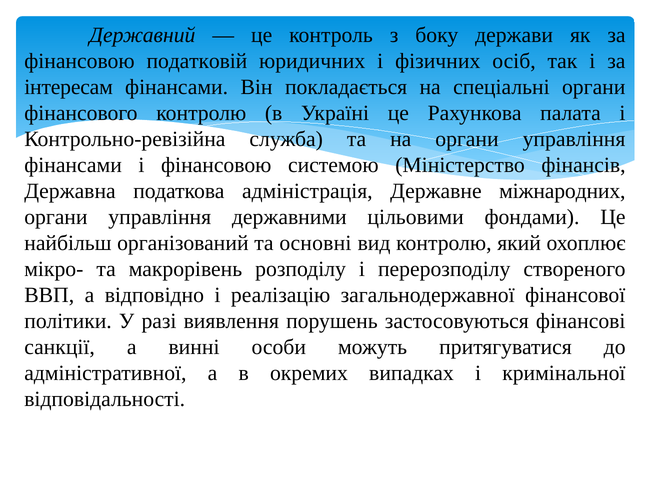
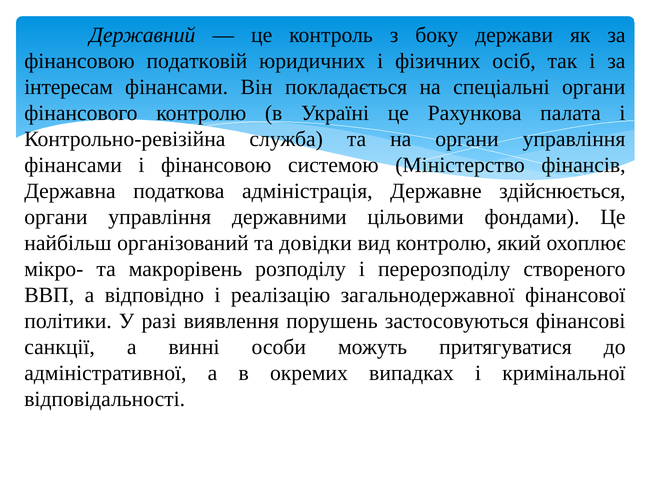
міжнародних: міжнародних -> здійснюється (562, 191)
основні: основні -> довідки (315, 243)
